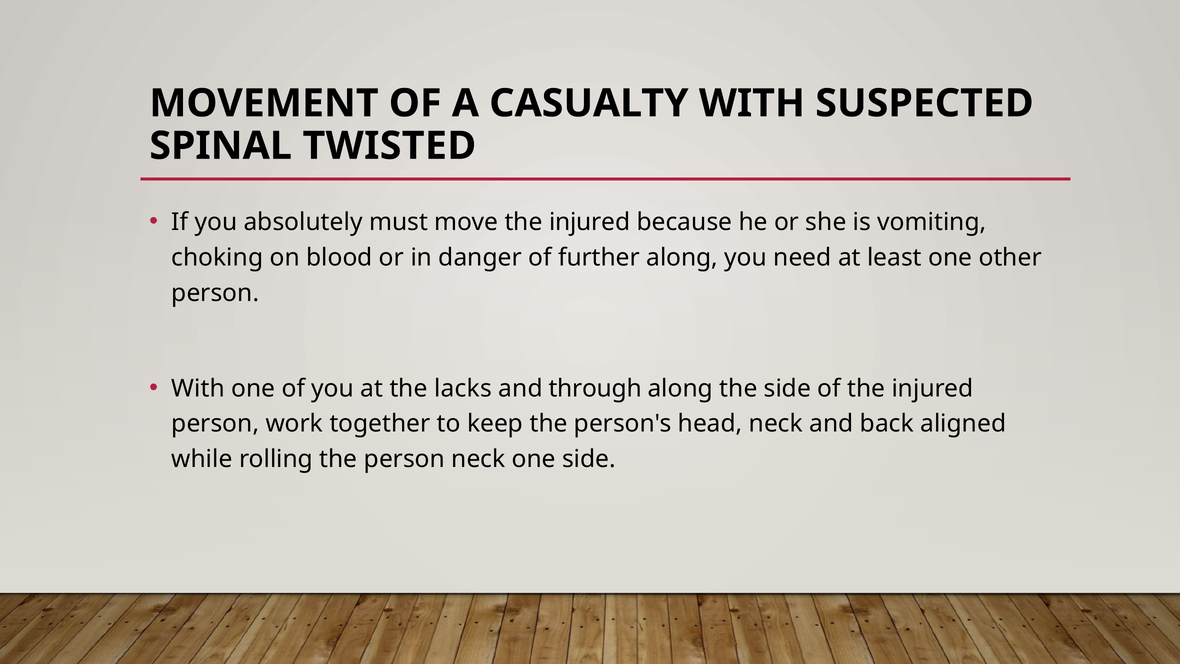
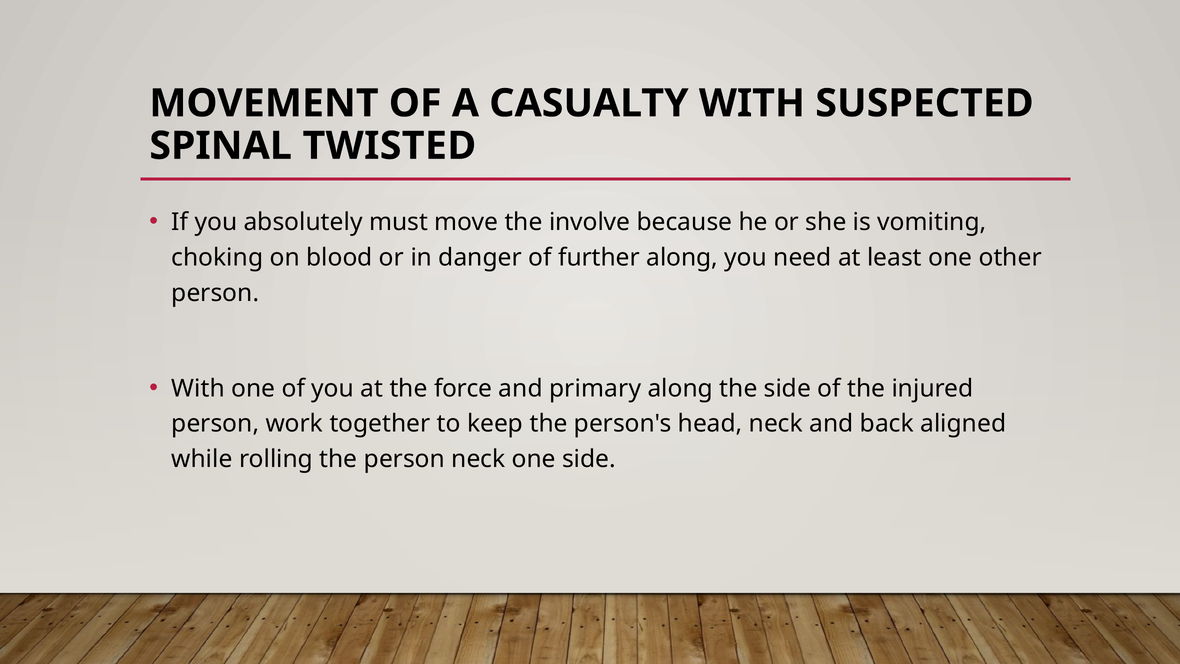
move the injured: injured -> involve (590, 222)
lacks: lacks -> force (463, 388)
through: through -> primary (595, 388)
